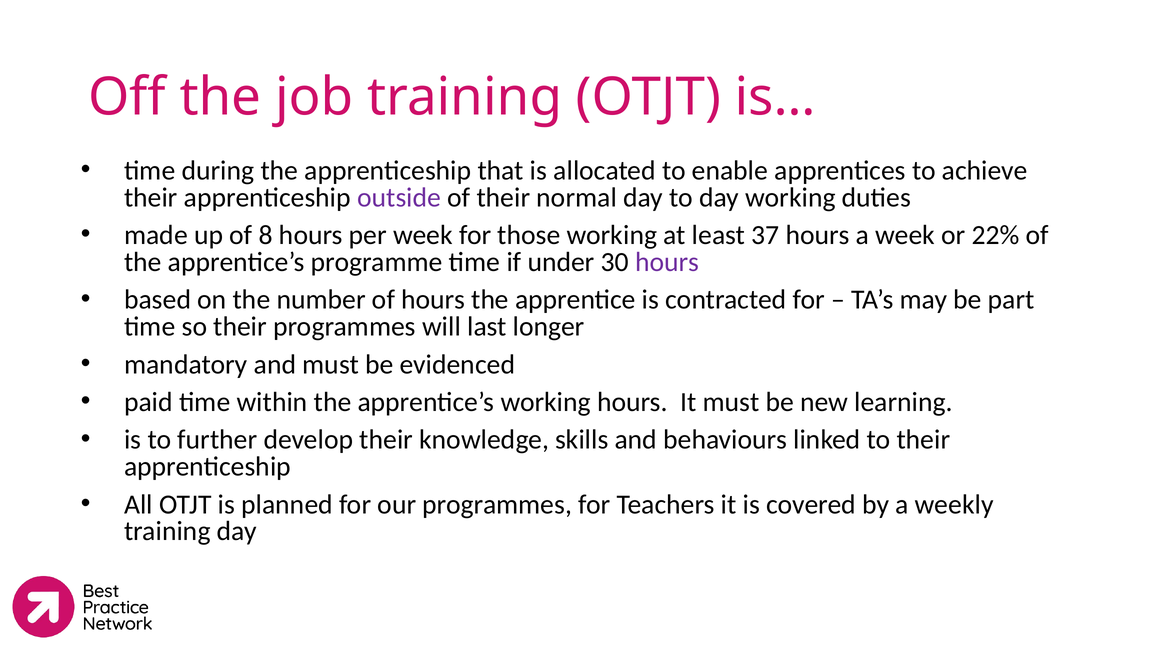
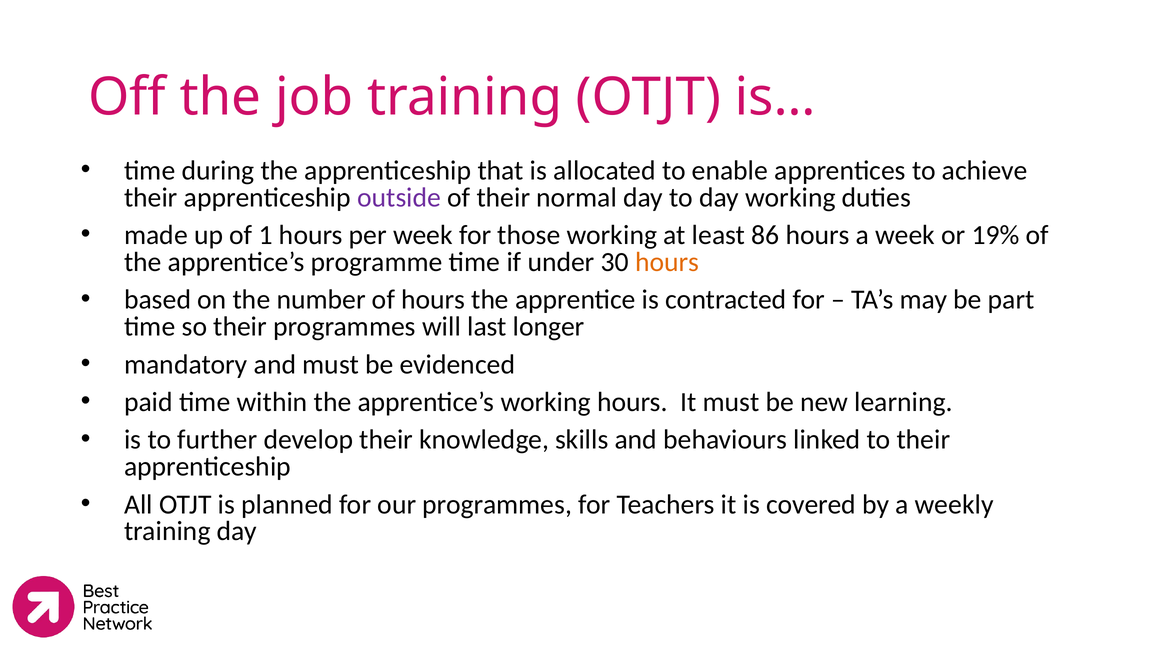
8: 8 -> 1 (266, 235)
37: 37 -> 86 (765, 235)
22%: 22% -> 19% (996, 235)
hours colour: purple -> orange (667, 262)
